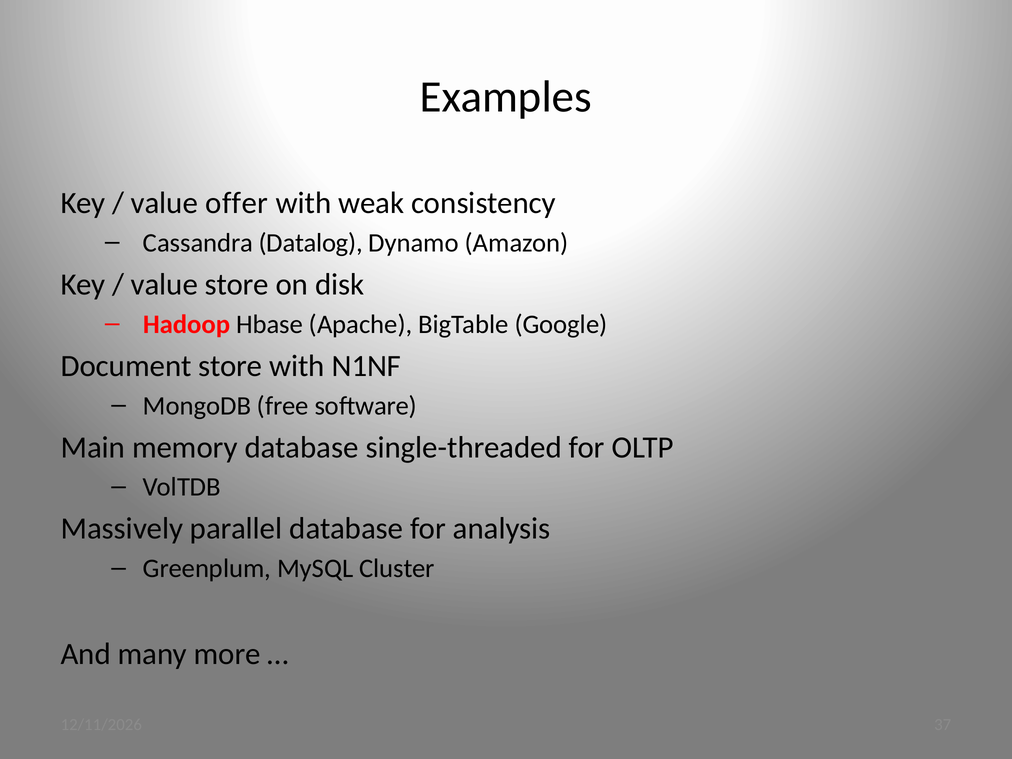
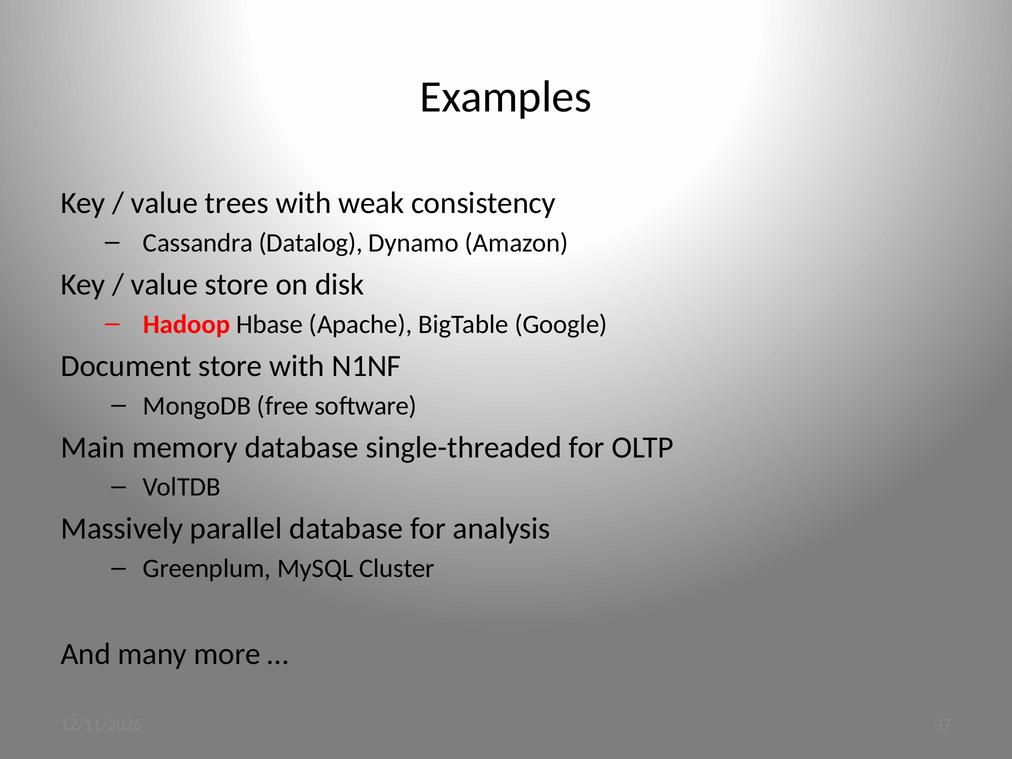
offer: offer -> trees (237, 203)
